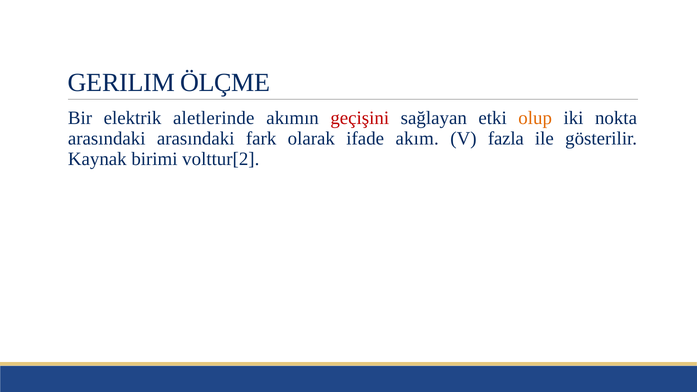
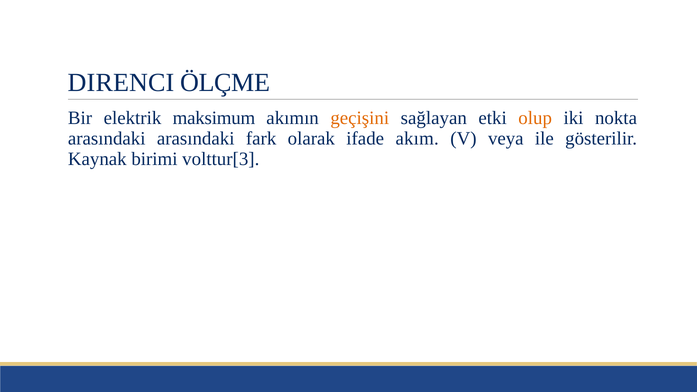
GERILIM: GERILIM -> DIRENCI (121, 83)
aletlerinde: aletlerinde -> maksimum (214, 118)
geçişini colour: red -> orange (360, 118)
fazla: fazla -> veya (506, 139)
volttur[2: volttur[2 -> volttur[3 (221, 159)
